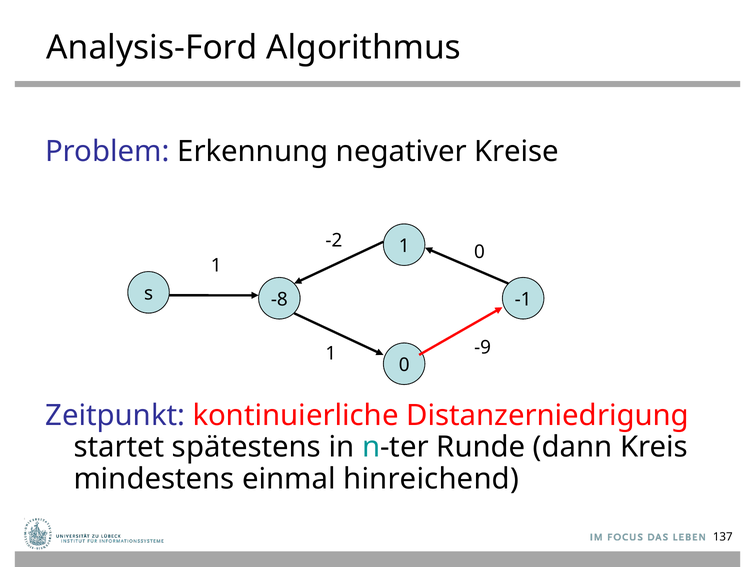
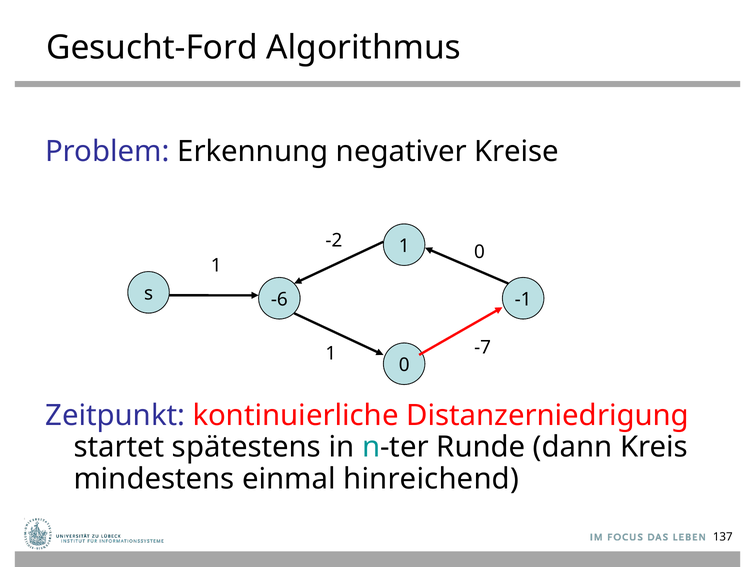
Analysis-Ford: Analysis-Ford -> Gesucht-Ford (152, 48)
-8: -8 -> -6 (279, 299)
-9: -9 -> -7 (483, 347)
